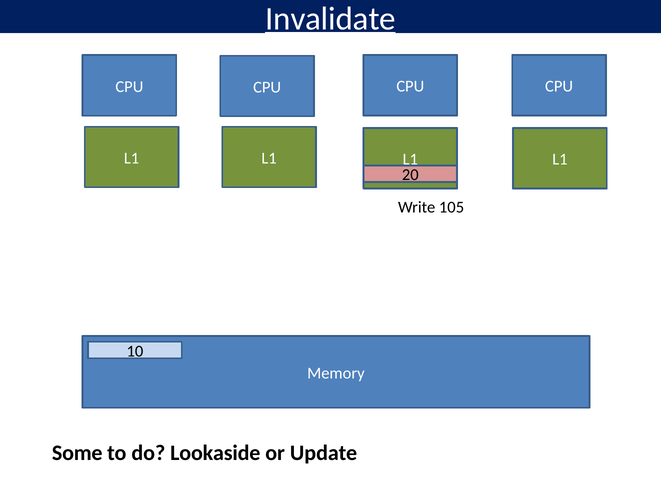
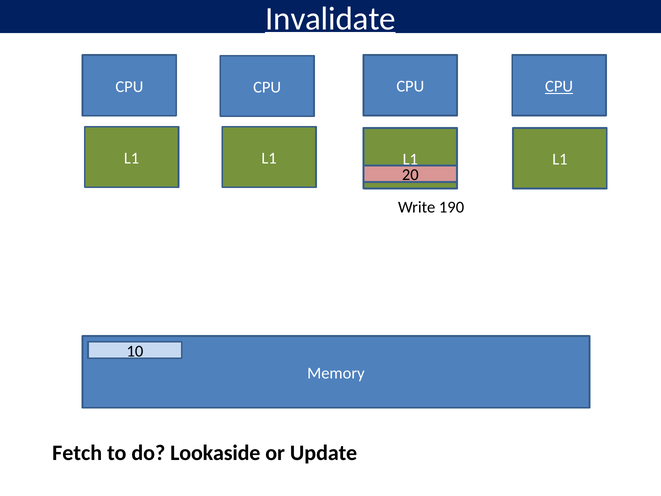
CPU underline: none -> present (559, 86)
105: 105 -> 190 (452, 207)
Some: Some -> Fetch (77, 453)
